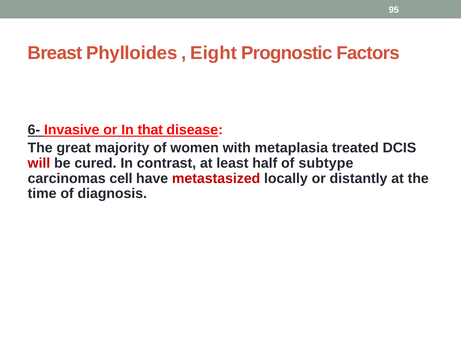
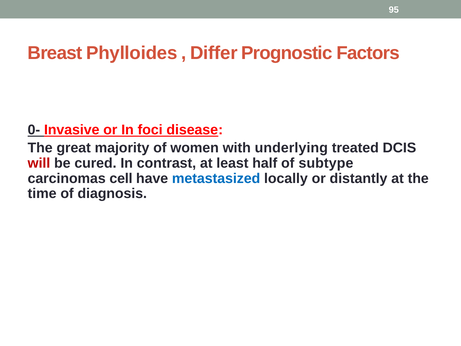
Eight: Eight -> Differ (214, 53)
6-: 6- -> 0- (34, 130)
that: that -> foci (150, 130)
metaplasia: metaplasia -> underlying (291, 148)
metastasized colour: red -> blue (216, 178)
